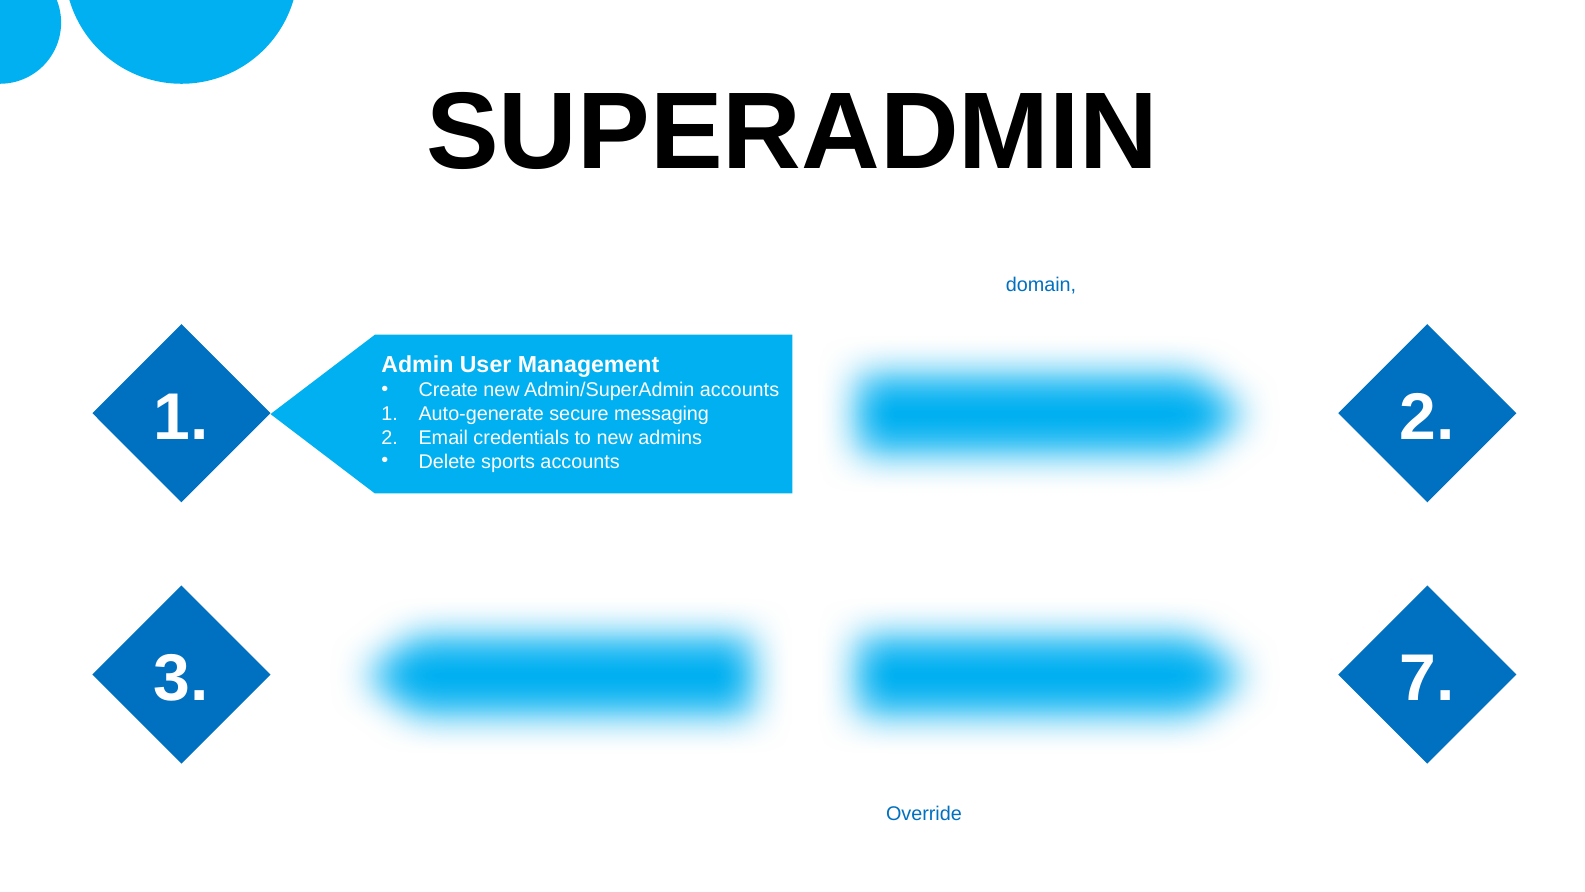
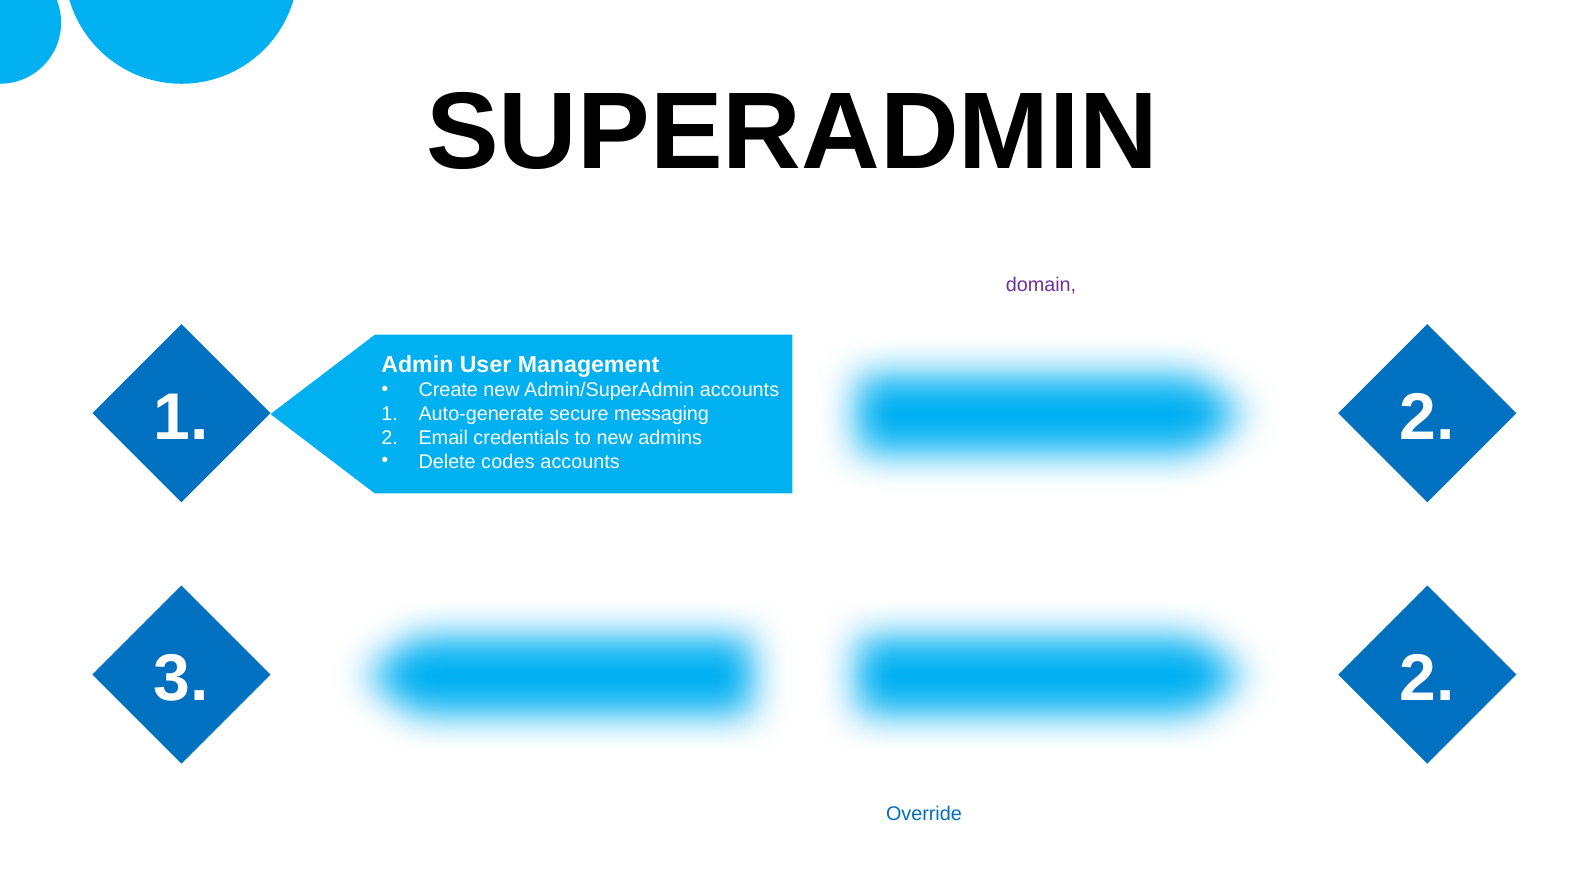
domain colour: blue -> purple (1041, 285)
sports: sports -> codes (508, 461)
3 7: 7 -> 2 (1427, 679)
